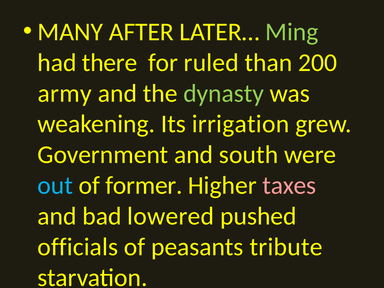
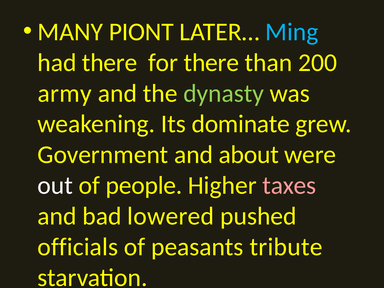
AFTER: AFTER -> PIONT (141, 32)
Ming colour: light green -> light blue (292, 32)
for ruled: ruled -> there (211, 63)
irrigation: irrigation -> dominate (241, 124)
south: south -> about (249, 155)
out colour: light blue -> white (55, 185)
former: former -> people (144, 185)
